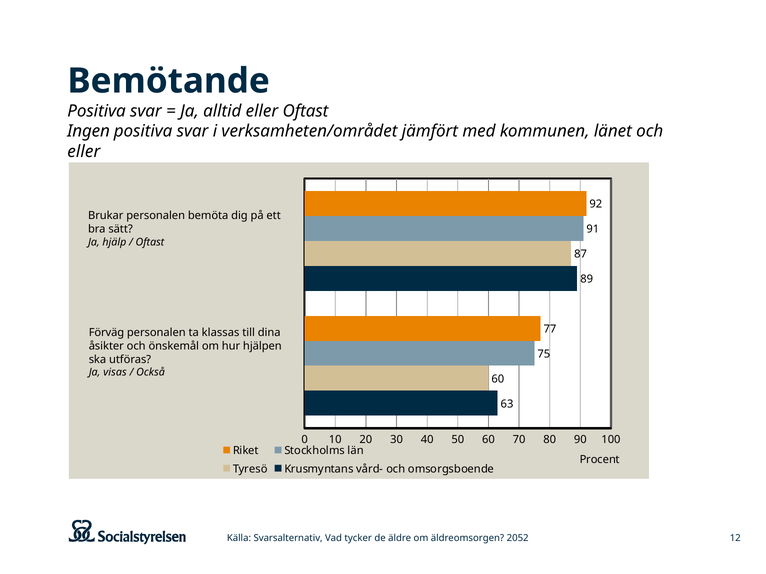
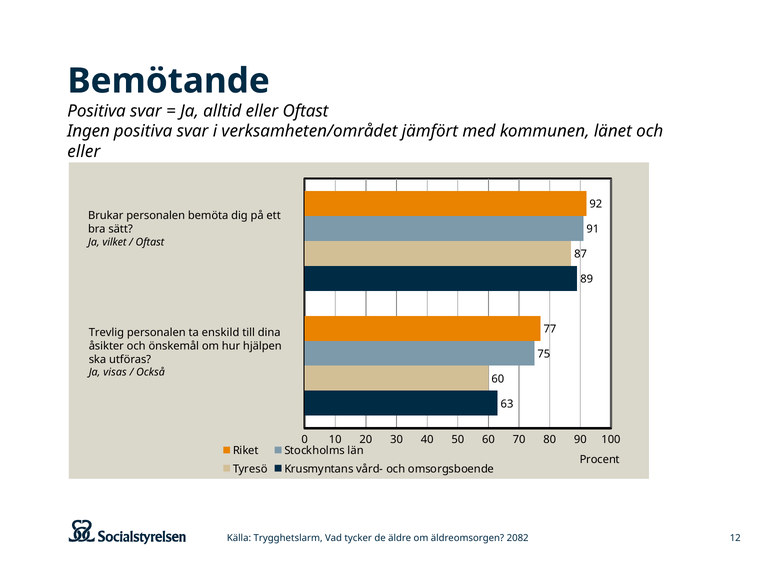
hjälp: hjälp -> vilket (114, 242)
Förväg: Förväg -> Trevlig (106, 333)
klassas: klassas -> enskild (221, 333)
Svarsalternativ: Svarsalternativ -> Trygghetslarm (288, 538)
2052: 2052 -> 2082 (518, 538)
